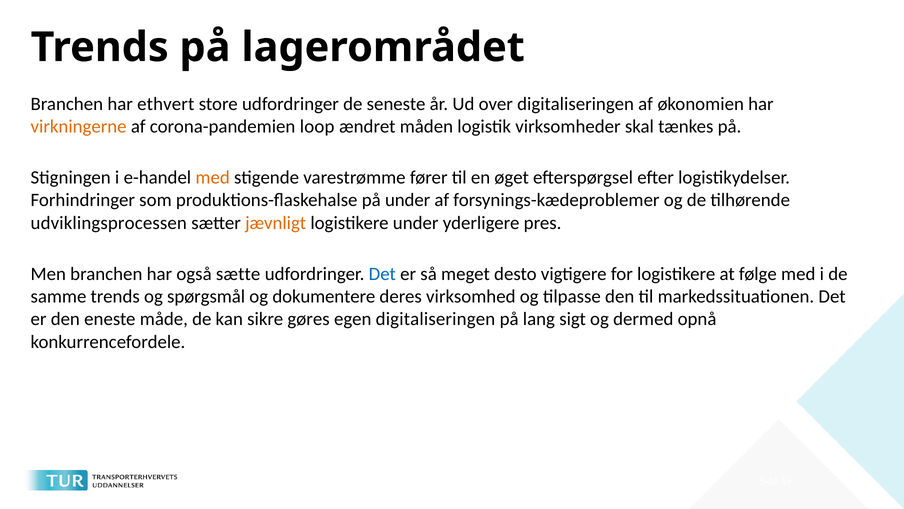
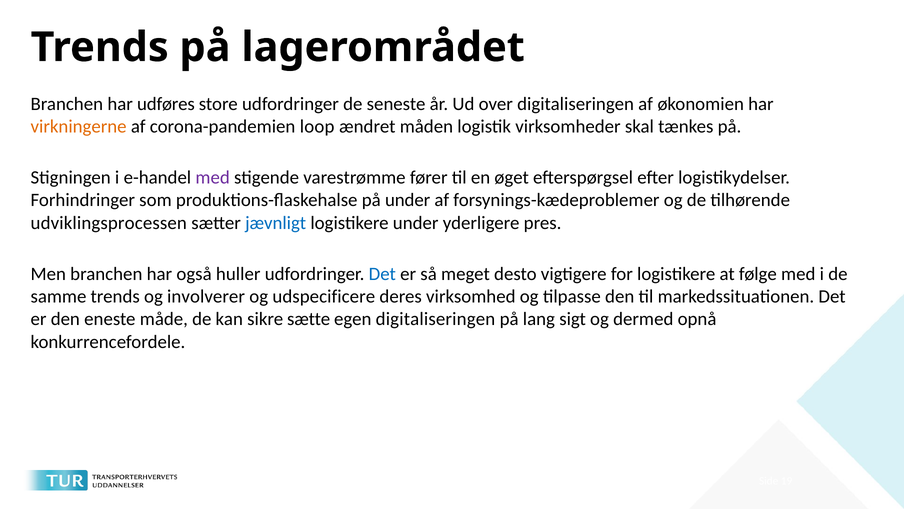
ethvert: ethvert -> udføres (166, 104)
med colour: orange -> purple (213, 177)
jævnligt colour: orange -> blue (276, 223)
sætte: sætte -> huller (238, 274)
spørgsmål: spørgsmål -> involverer (206, 296)
dokumentere: dokumentere -> udspecificere (324, 296)
gøres: gøres -> sætte (309, 319)
